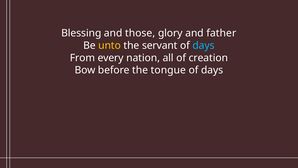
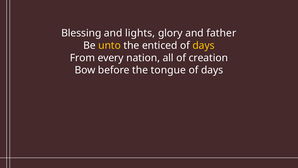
those: those -> lights (140, 33)
servant: servant -> enticed (160, 45)
days colour: light blue -> yellow (204, 45)
